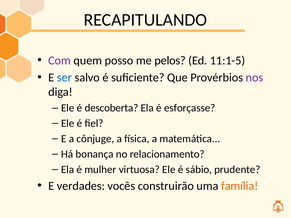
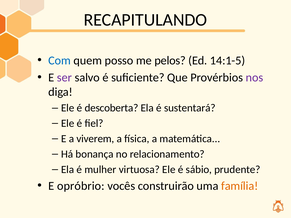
Com colour: purple -> blue (60, 61)
11:1-5: 11:1-5 -> 14:1-5 (228, 61)
ser colour: blue -> purple (64, 78)
esforçasse: esforçasse -> sustentará (190, 108)
cônjuge: cônjuge -> viverem (95, 139)
verdades: verdades -> opróbrio (81, 186)
